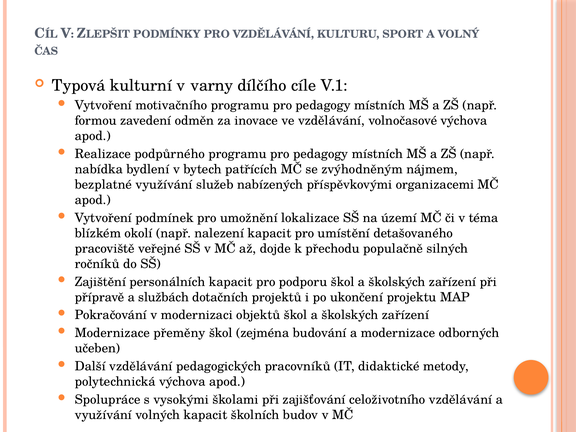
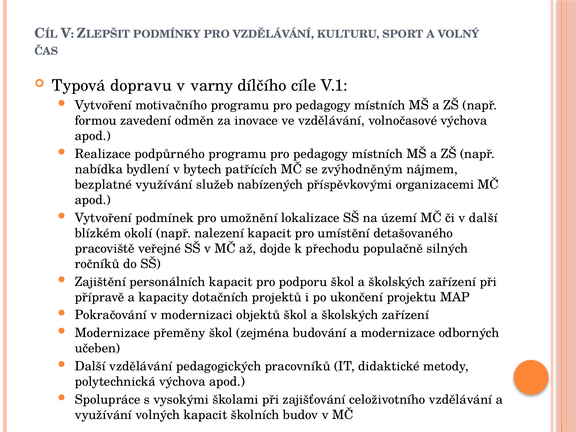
kulturní: kulturní -> dopravu (141, 86)
v téma: téma -> další (483, 218)
službách: službách -> kapacity (164, 297)
